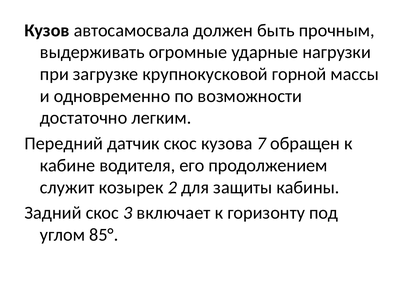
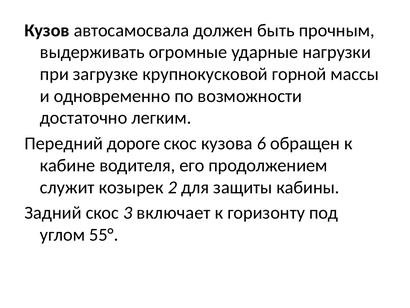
датчик: датчик -> дороге (133, 143)
7: 7 -> 6 (261, 143)
85°: 85° -> 55° (104, 234)
